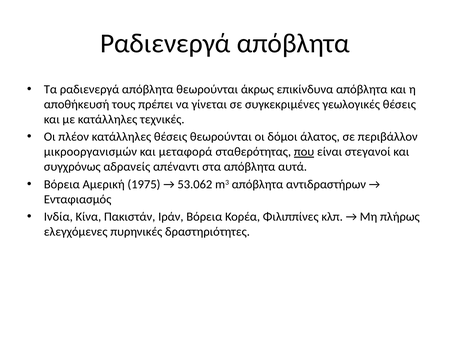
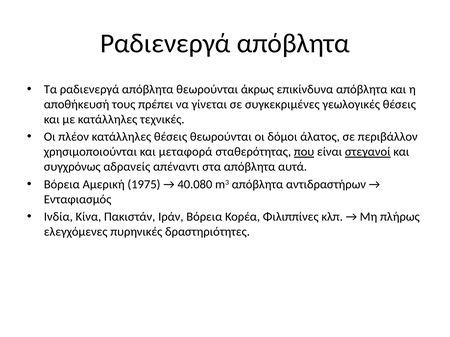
μικροοργανισμών: μικροοργανισμών -> χρησιμοποιούνται (90, 152)
στεγανοί underline: none -> present (368, 152)
53.062: 53.062 -> 40.080 (195, 185)
